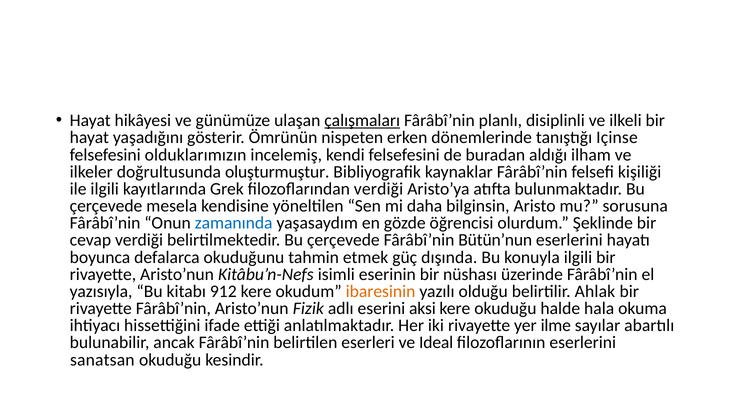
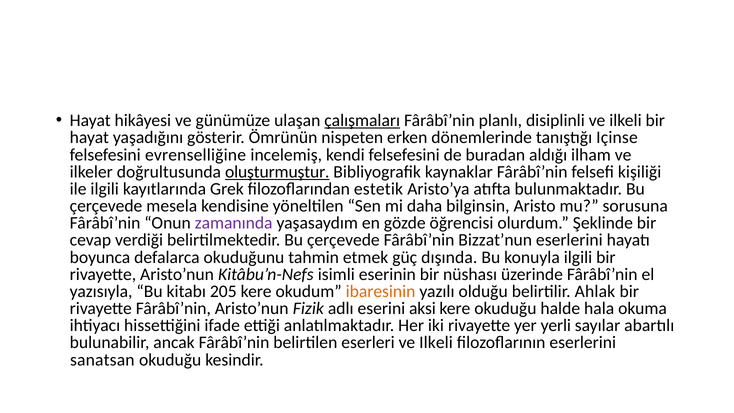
olduklarımızın: olduklarımızın -> evrenselliğine (196, 155)
oluşturmuştur underline: none -> present (277, 172)
filozoflarından verdiği: verdiği -> estetik (379, 189)
zamanında colour: blue -> purple (234, 223)
Bütün’nun: Bütün’nun -> Bizzat’nun (495, 240)
912: 912 -> 205 (223, 291)
ilme: ilme -> yerli (556, 325)
eserleri ve Ideal: Ideal -> Ilkeli (436, 343)
